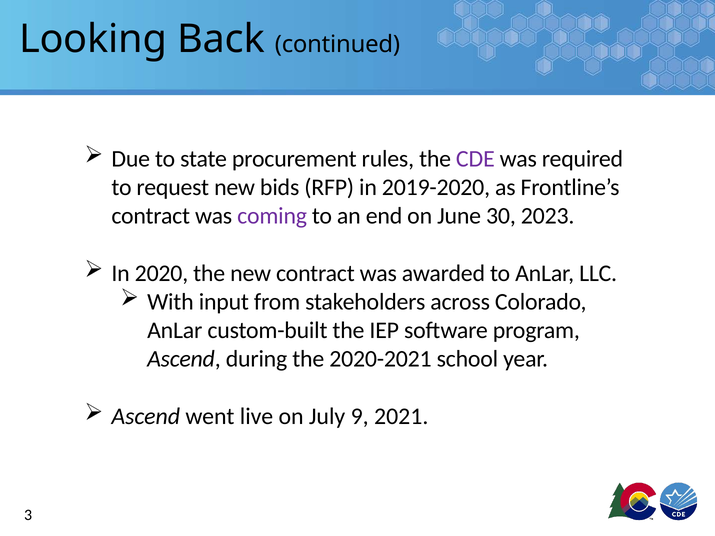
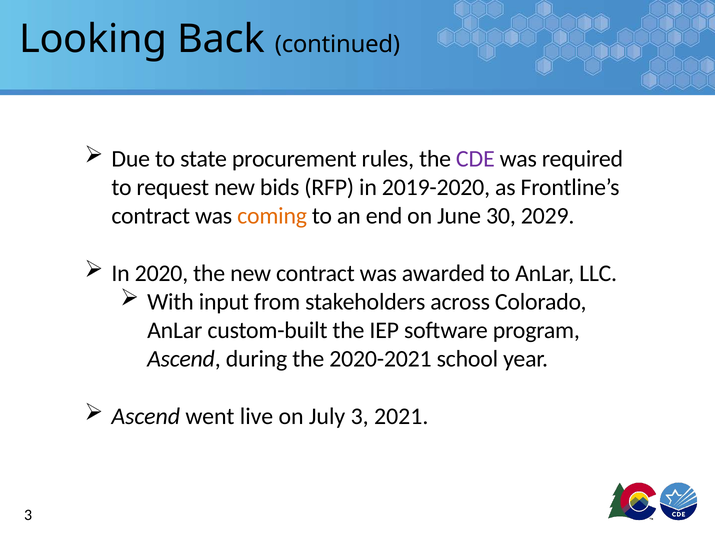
coming colour: purple -> orange (272, 216)
2023: 2023 -> 2029 (548, 216)
July 9: 9 -> 3 (360, 416)
